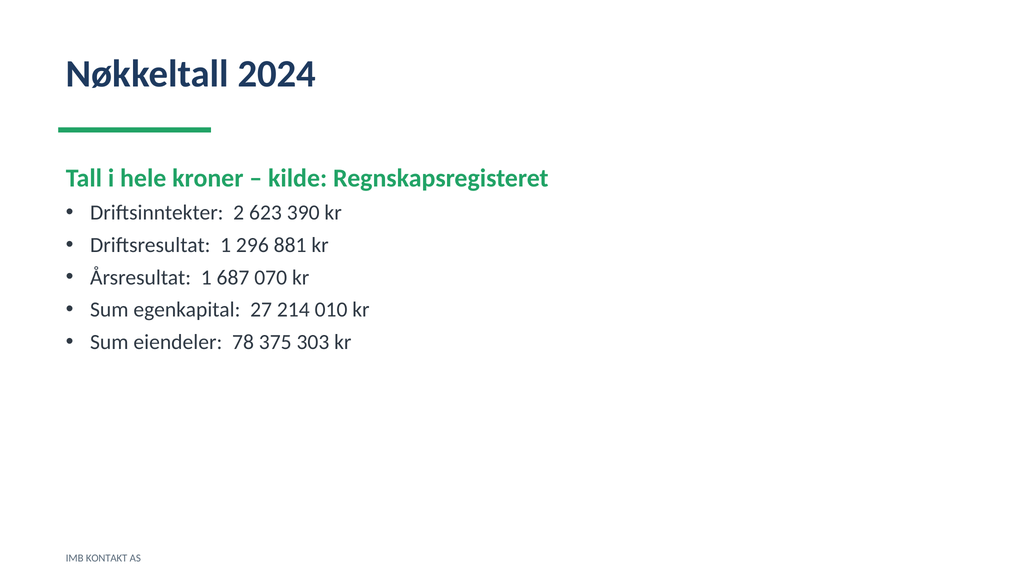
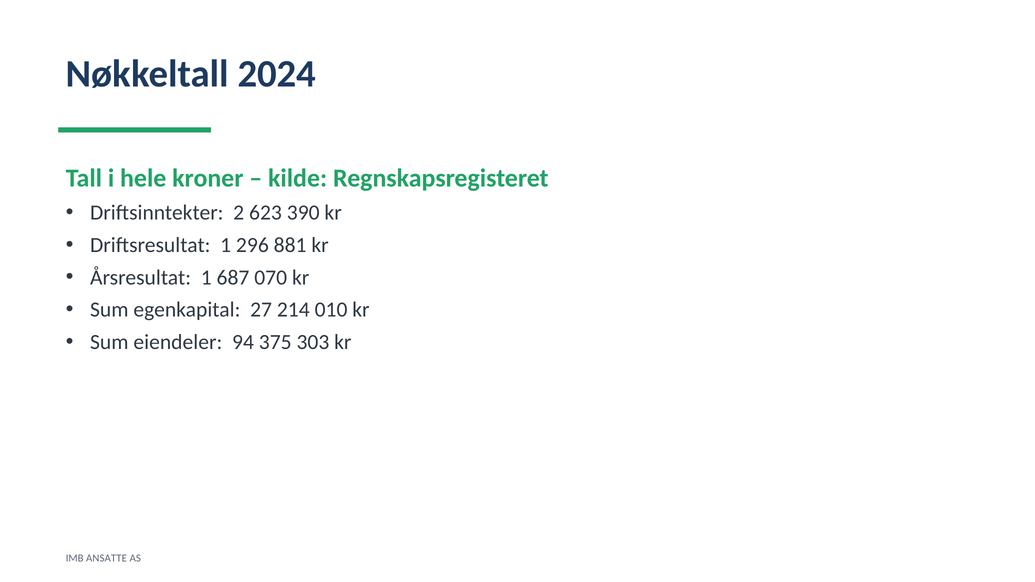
78: 78 -> 94 (243, 342)
KONTAKT: KONTAKT -> ANSATTE (107, 559)
